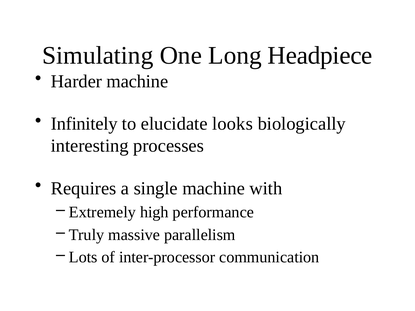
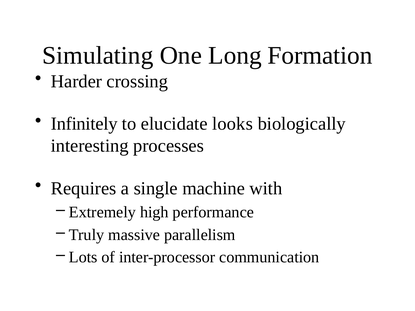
Headpiece: Headpiece -> Formation (320, 55)
Harder machine: machine -> crossing (137, 81)
